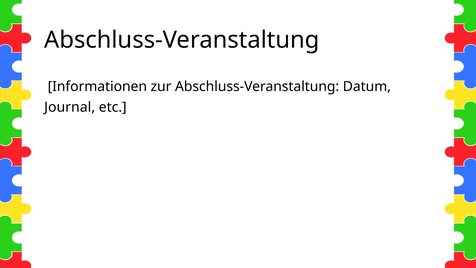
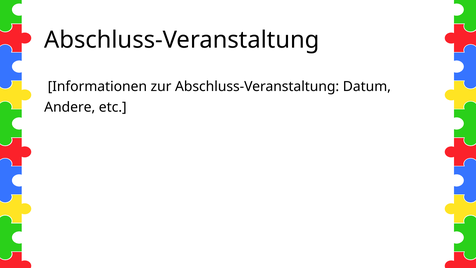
Journal: Journal -> Andere (70, 107)
